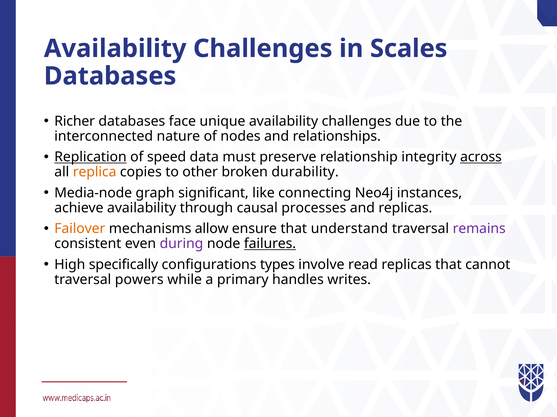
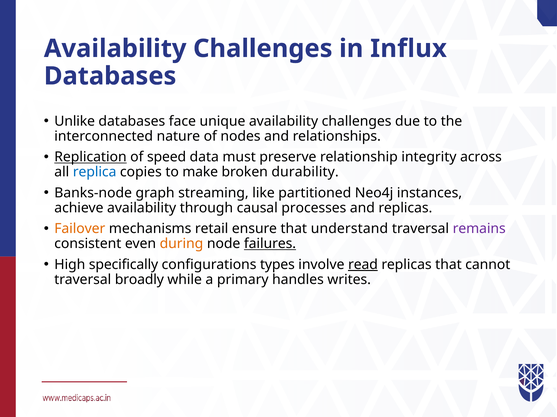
Scales: Scales -> Influx (408, 49)
Richer: Richer -> Unlike (75, 121)
across underline: present -> none (481, 157)
replica colour: orange -> blue (95, 172)
other: other -> make (200, 172)
Media-node: Media-node -> Banks-node (93, 193)
significant: significant -> streaming (213, 193)
connecting: connecting -> partitioned (315, 193)
allow: allow -> retail (212, 229)
during colour: purple -> orange (181, 244)
read underline: none -> present (363, 265)
powers: powers -> broadly (139, 280)
